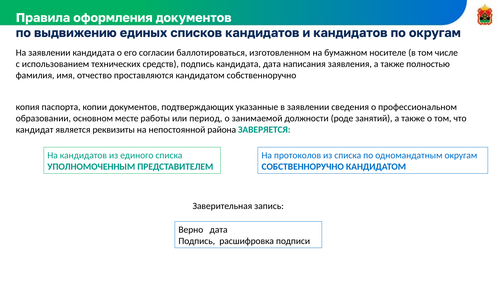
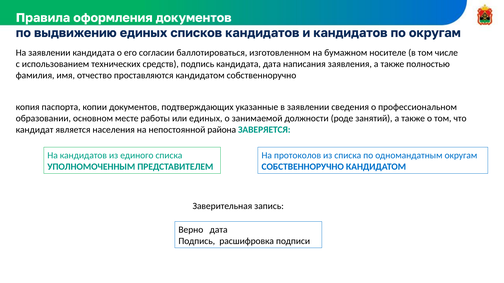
или период: период -> единых (206, 119)
реквизиты: реквизиты -> населения (114, 130)
